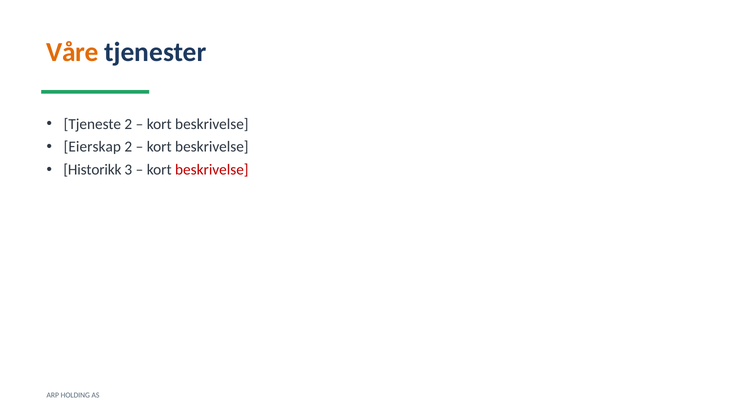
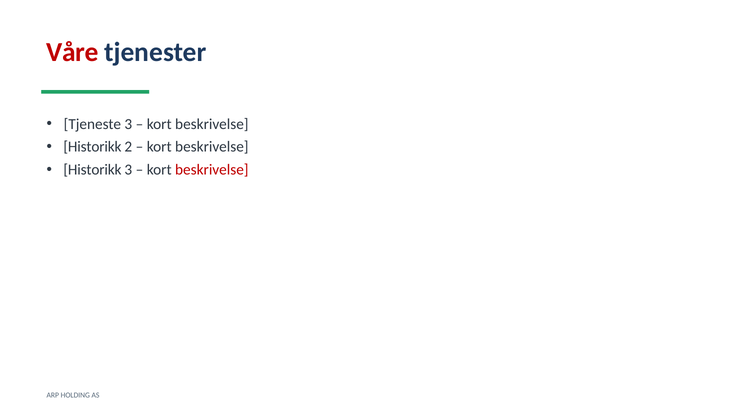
Våre colour: orange -> red (72, 52)
Tjeneste 2: 2 -> 3 (128, 124)
Eierskap: Eierskap -> Historikk (92, 147)
